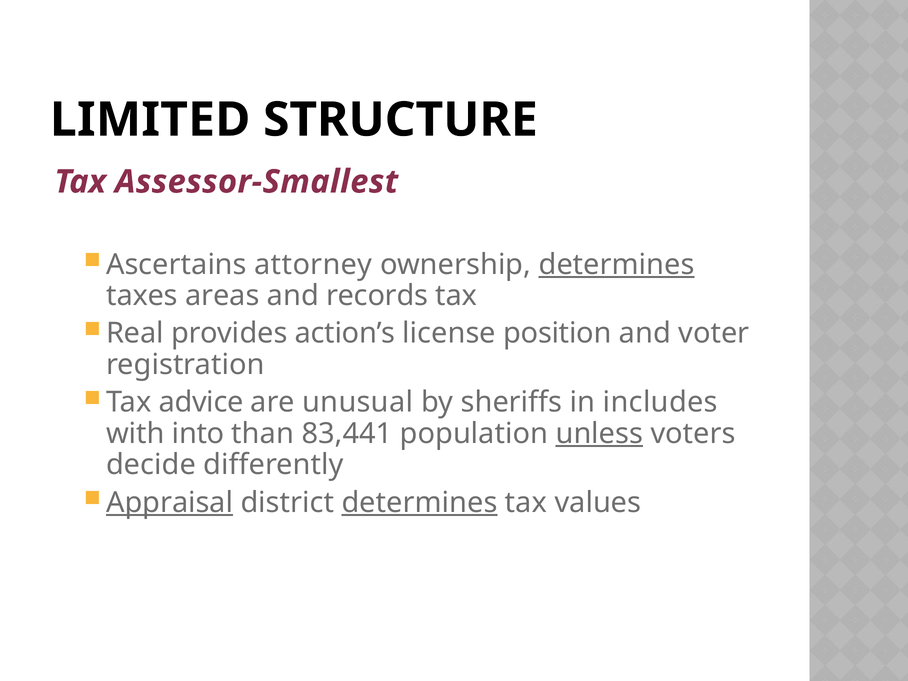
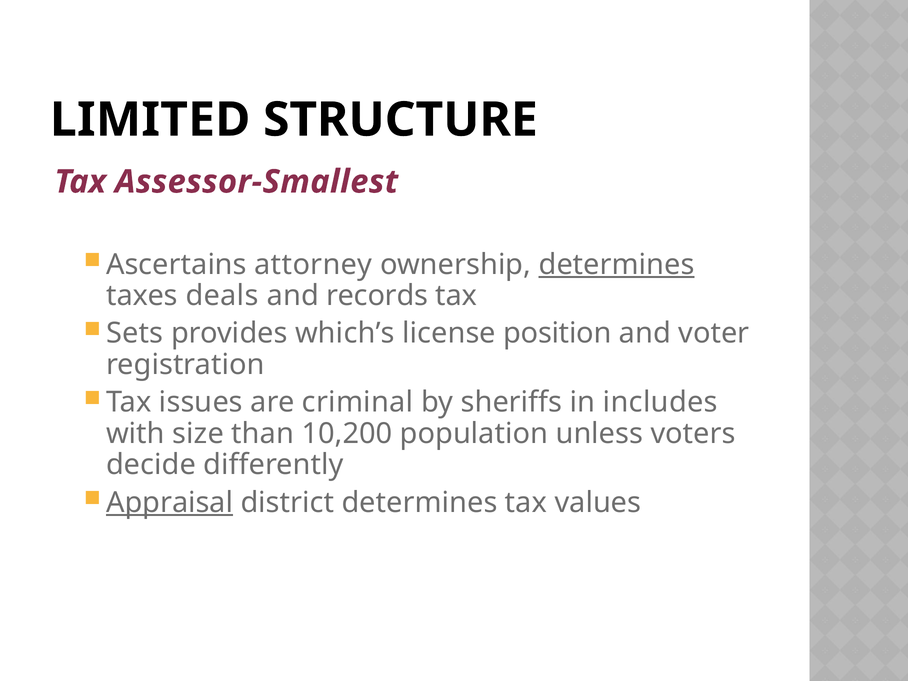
areas: areas -> deals (222, 296)
Real: Real -> Sets (135, 333)
action’s: action’s -> which’s (345, 333)
advice: advice -> issues (201, 402)
unusual: unusual -> criminal (358, 402)
into: into -> size (198, 434)
83,441: 83,441 -> 10,200 (347, 434)
unless underline: present -> none (599, 434)
determines underline: present -> none (420, 503)
